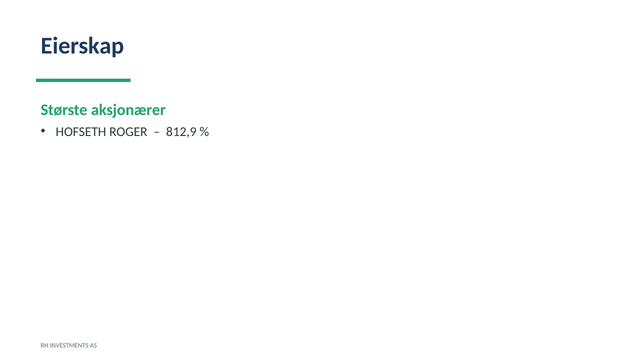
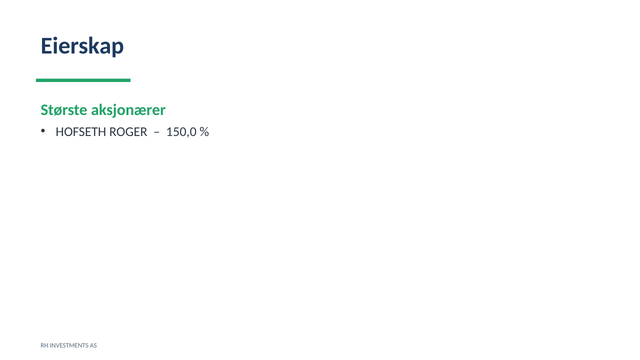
812,9: 812,9 -> 150,0 (181, 132)
